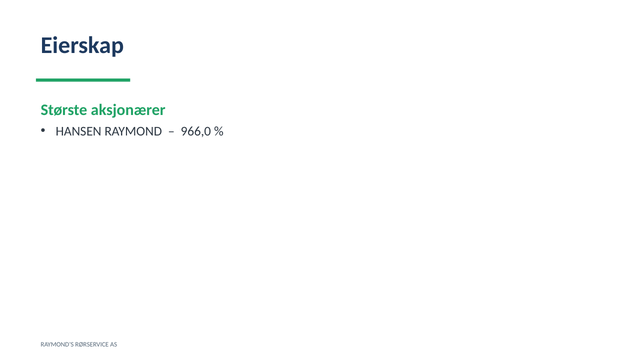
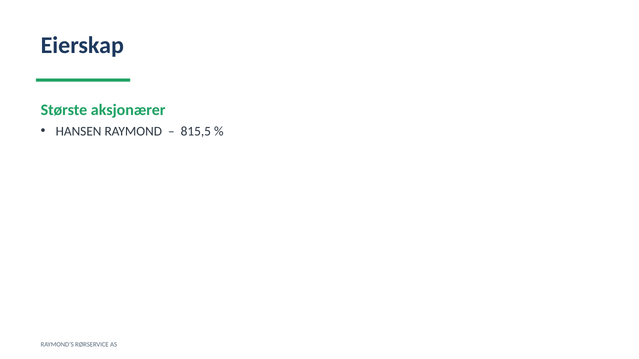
966,0: 966,0 -> 815,5 (196, 131)
